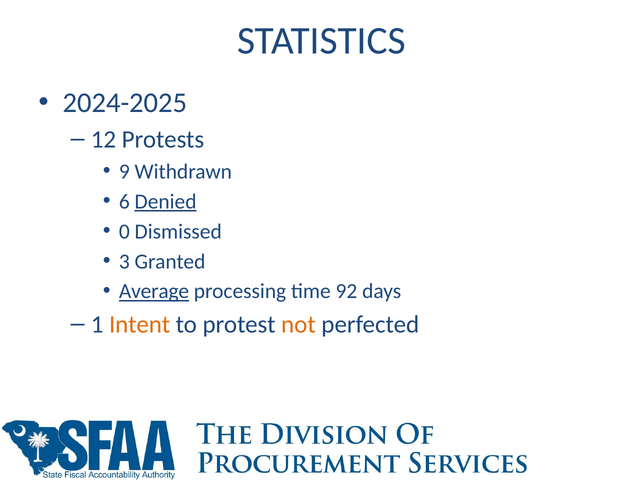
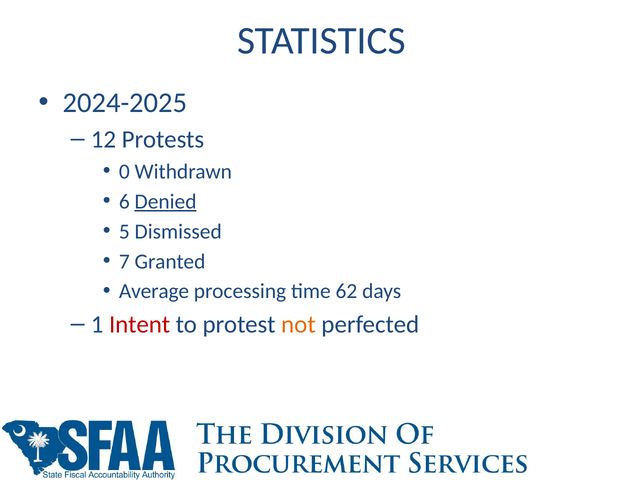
9: 9 -> 0 (124, 172)
0: 0 -> 5 (124, 232)
3: 3 -> 7 (124, 262)
Average underline: present -> none (154, 292)
92: 92 -> 62 (346, 292)
Intent colour: orange -> red (140, 325)
